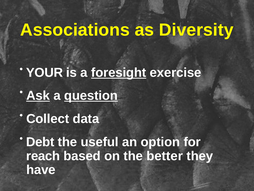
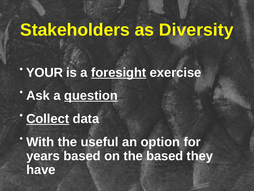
Associations: Associations -> Stakeholders (75, 30)
Ask underline: present -> none (38, 95)
Collect underline: none -> present (48, 119)
Debt: Debt -> With (40, 142)
reach: reach -> years (43, 156)
the better: better -> based (165, 156)
